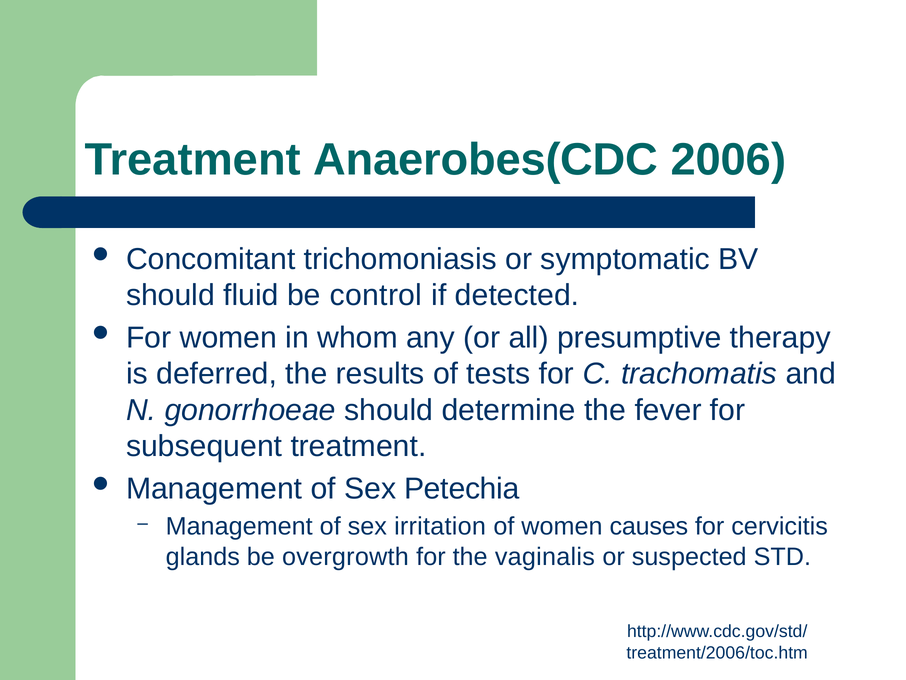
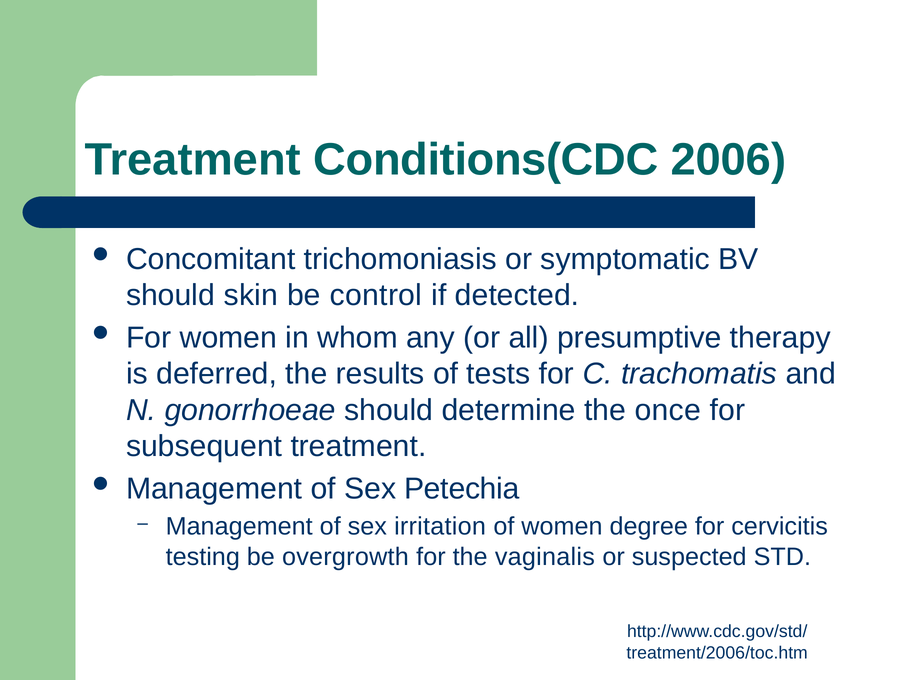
Anaerobes(CDC: Anaerobes(CDC -> Conditions(CDC (486, 159)
fluid: fluid -> skin (251, 295)
fever: fever -> once (668, 410)
causes: causes -> degree (649, 526)
glands: glands -> testing (203, 556)
